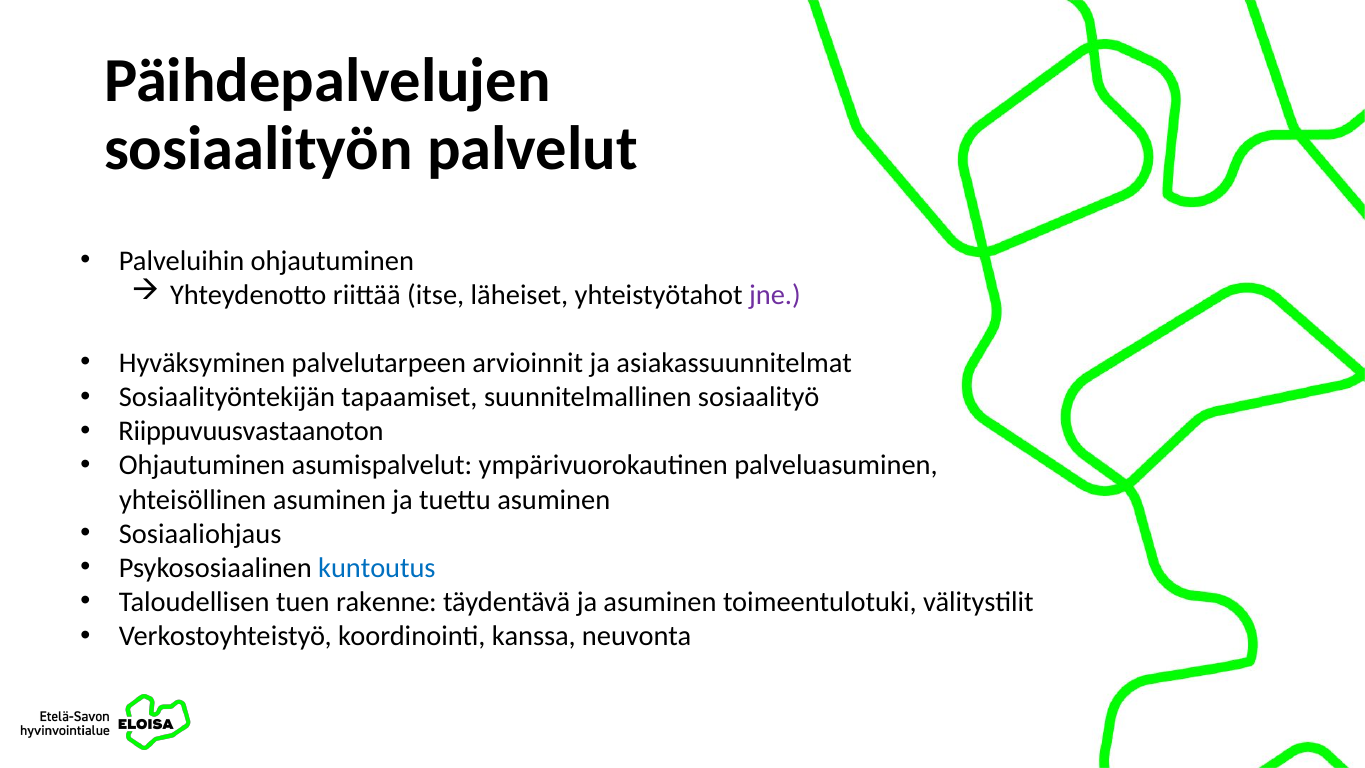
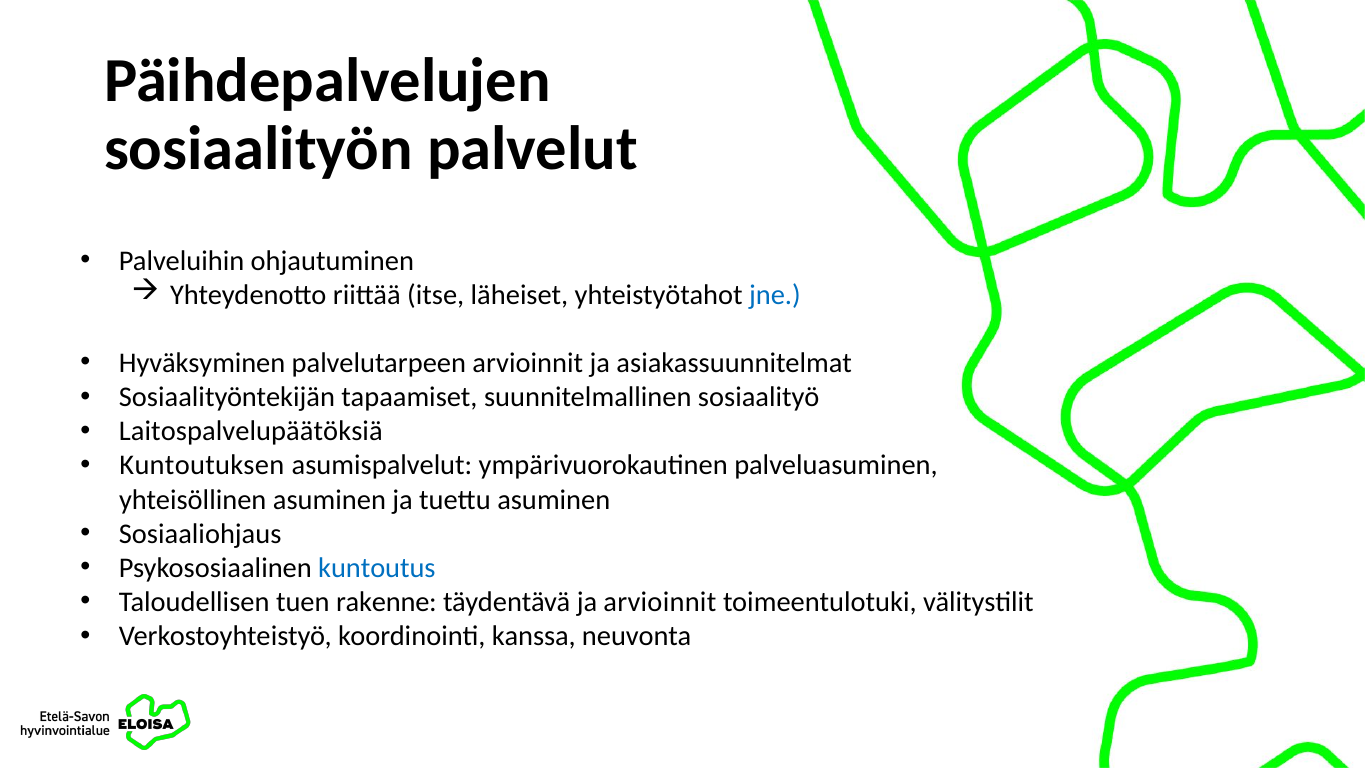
jne colour: purple -> blue (775, 295)
Riippuvuusvastaanoton: Riippuvuusvastaanoton -> Laitospalvelupäätöksiä (251, 431)
Ohjautuminen: Ohjautuminen -> Kuntoutuksen (202, 465)
ja asuminen: asuminen -> arvioinnit (660, 602)
